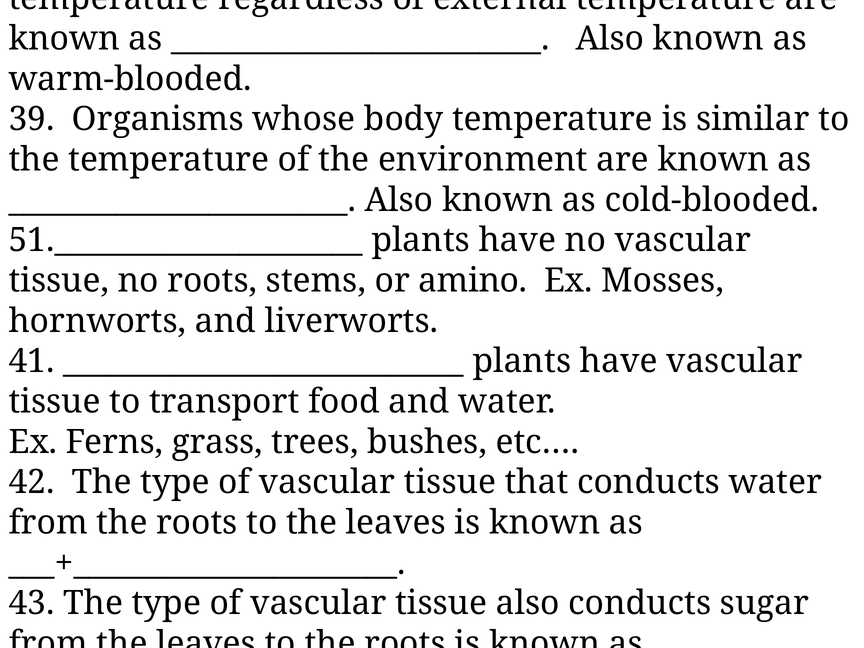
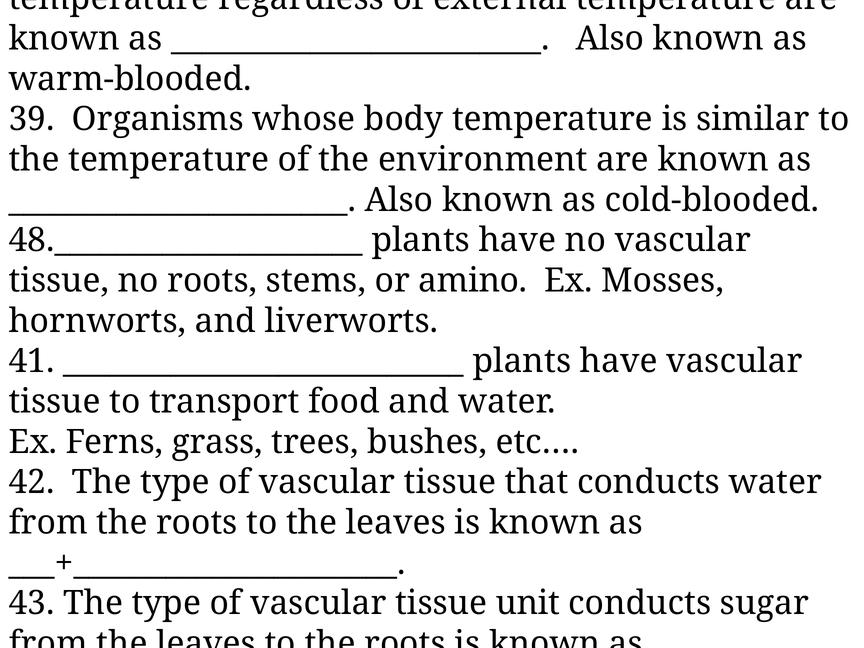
51.____________________: 51.____________________ -> 48.____________________ (186, 240)
tissue also: also -> unit (528, 603)
